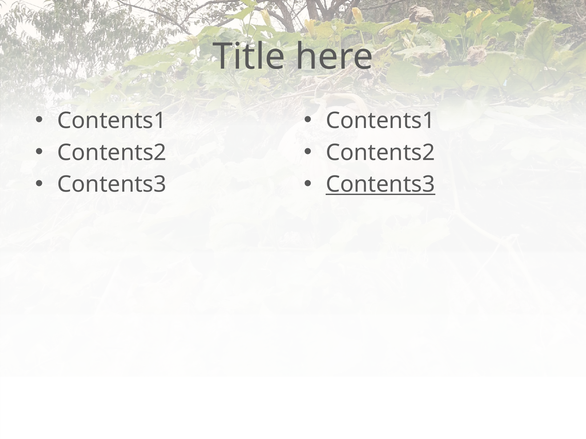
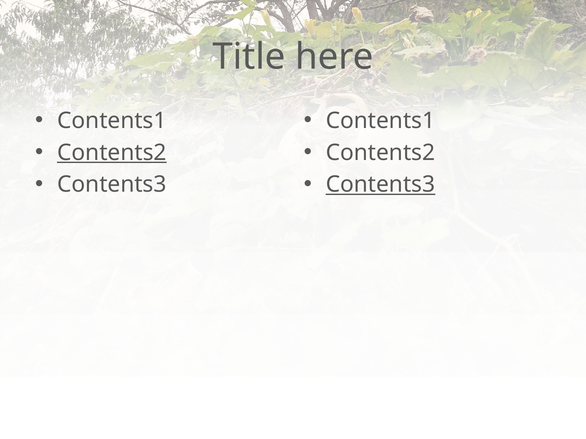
Contents2 underline: none -> present (112, 153)
